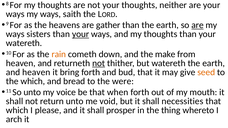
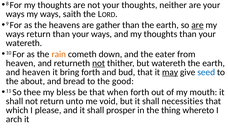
ways sisters: sisters -> return (39, 34)
your underline: present -> none (81, 34)
make: make -> eater (165, 54)
may underline: none -> present (170, 72)
seed colour: orange -> blue (206, 72)
the which: which -> about (33, 81)
were: were -> good (123, 81)
So unto: unto -> thee (32, 92)
voice: voice -> bless (66, 92)
